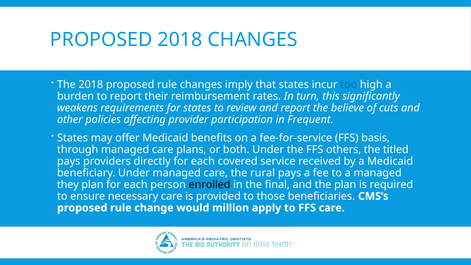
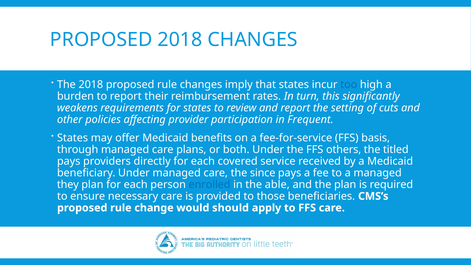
believe: believe -> setting (347, 108)
rural: rural -> since (263, 173)
enrolled colour: black -> blue (210, 185)
final: final -> able (277, 185)
million: million -> should (231, 208)
